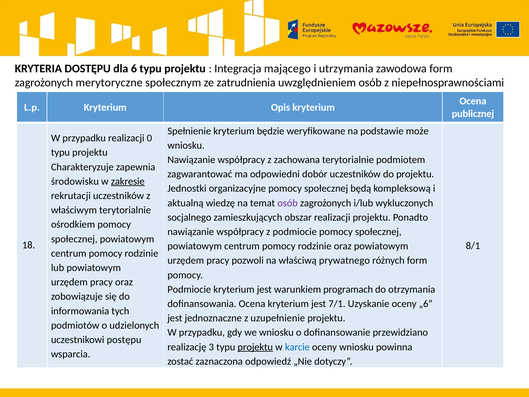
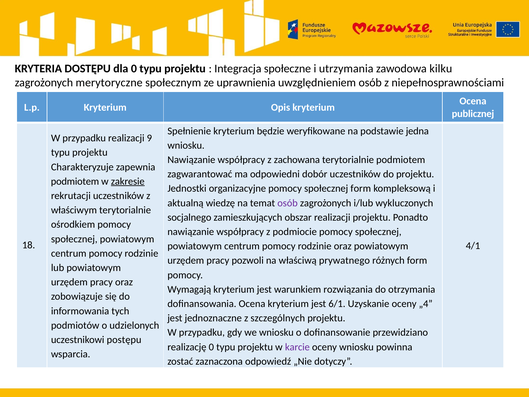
dla 6: 6 -> 0 (134, 69)
mającego: mającego -> społeczne (287, 69)
zawodowa form: form -> kilku (441, 69)
zatrudnienia: zatrudnienia -> uprawnienia (246, 83)
może: może -> jedna (417, 131)
0: 0 -> 9 (149, 138)
środowisku: środowisku -> podmiotem (75, 181)
społecznej będą: będą -> form (361, 188)
8/1: 8/1 -> 4/1 (473, 246)
Podmiocie: Podmiocie -> Wymagają (189, 289)
programach: programach -> rozwiązania (348, 289)
7/1: 7/1 -> 6/1 (337, 304)
„6: „6 -> „4 (426, 304)
uzupełnienie: uzupełnienie -> szczególnych (278, 318)
realizację 3: 3 -> 0 (211, 347)
projektu underline: present -> none (255, 347)
karcie colour: blue -> purple (297, 347)
